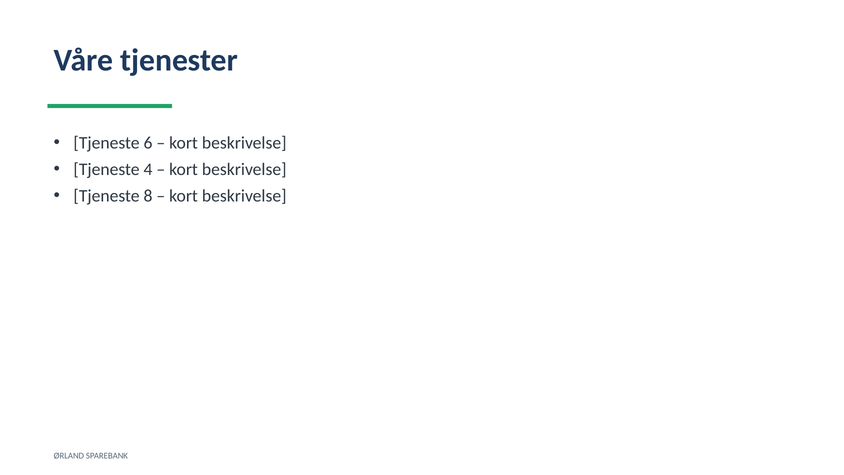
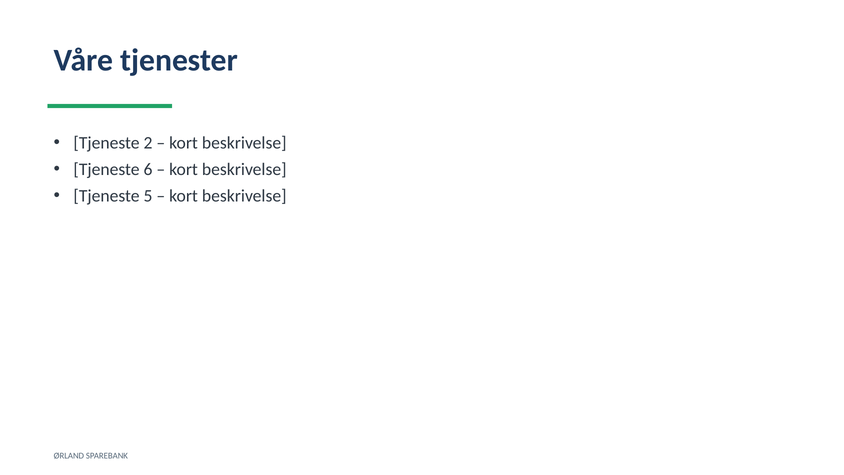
6: 6 -> 2 (148, 143)
4: 4 -> 6 (148, 169)
8: 8 -> 5 (148, 196)
